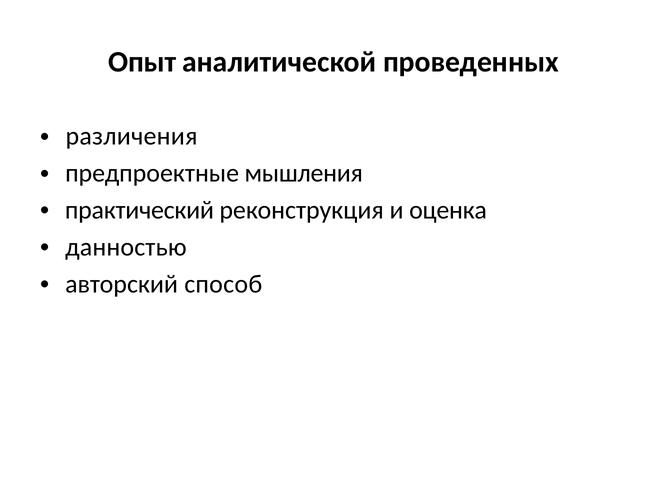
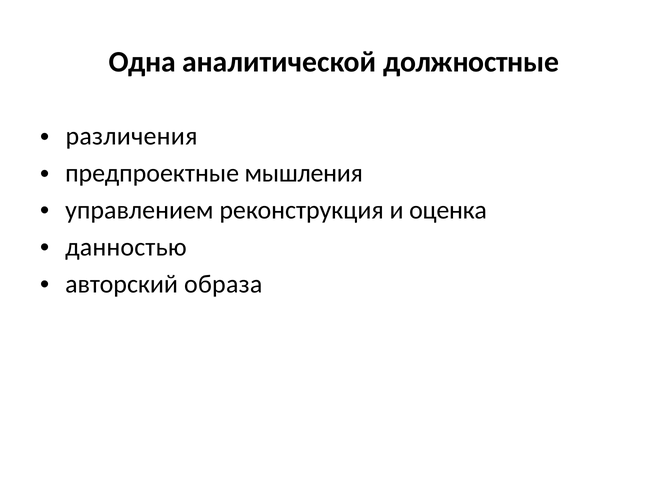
Опыт: Опыт -> Одна (142, 62)
проведенных: проведенных -> должностные (471, 62)
практический: практический -> управлением (139, 210)
способ: способ -> образа (223, 284)
